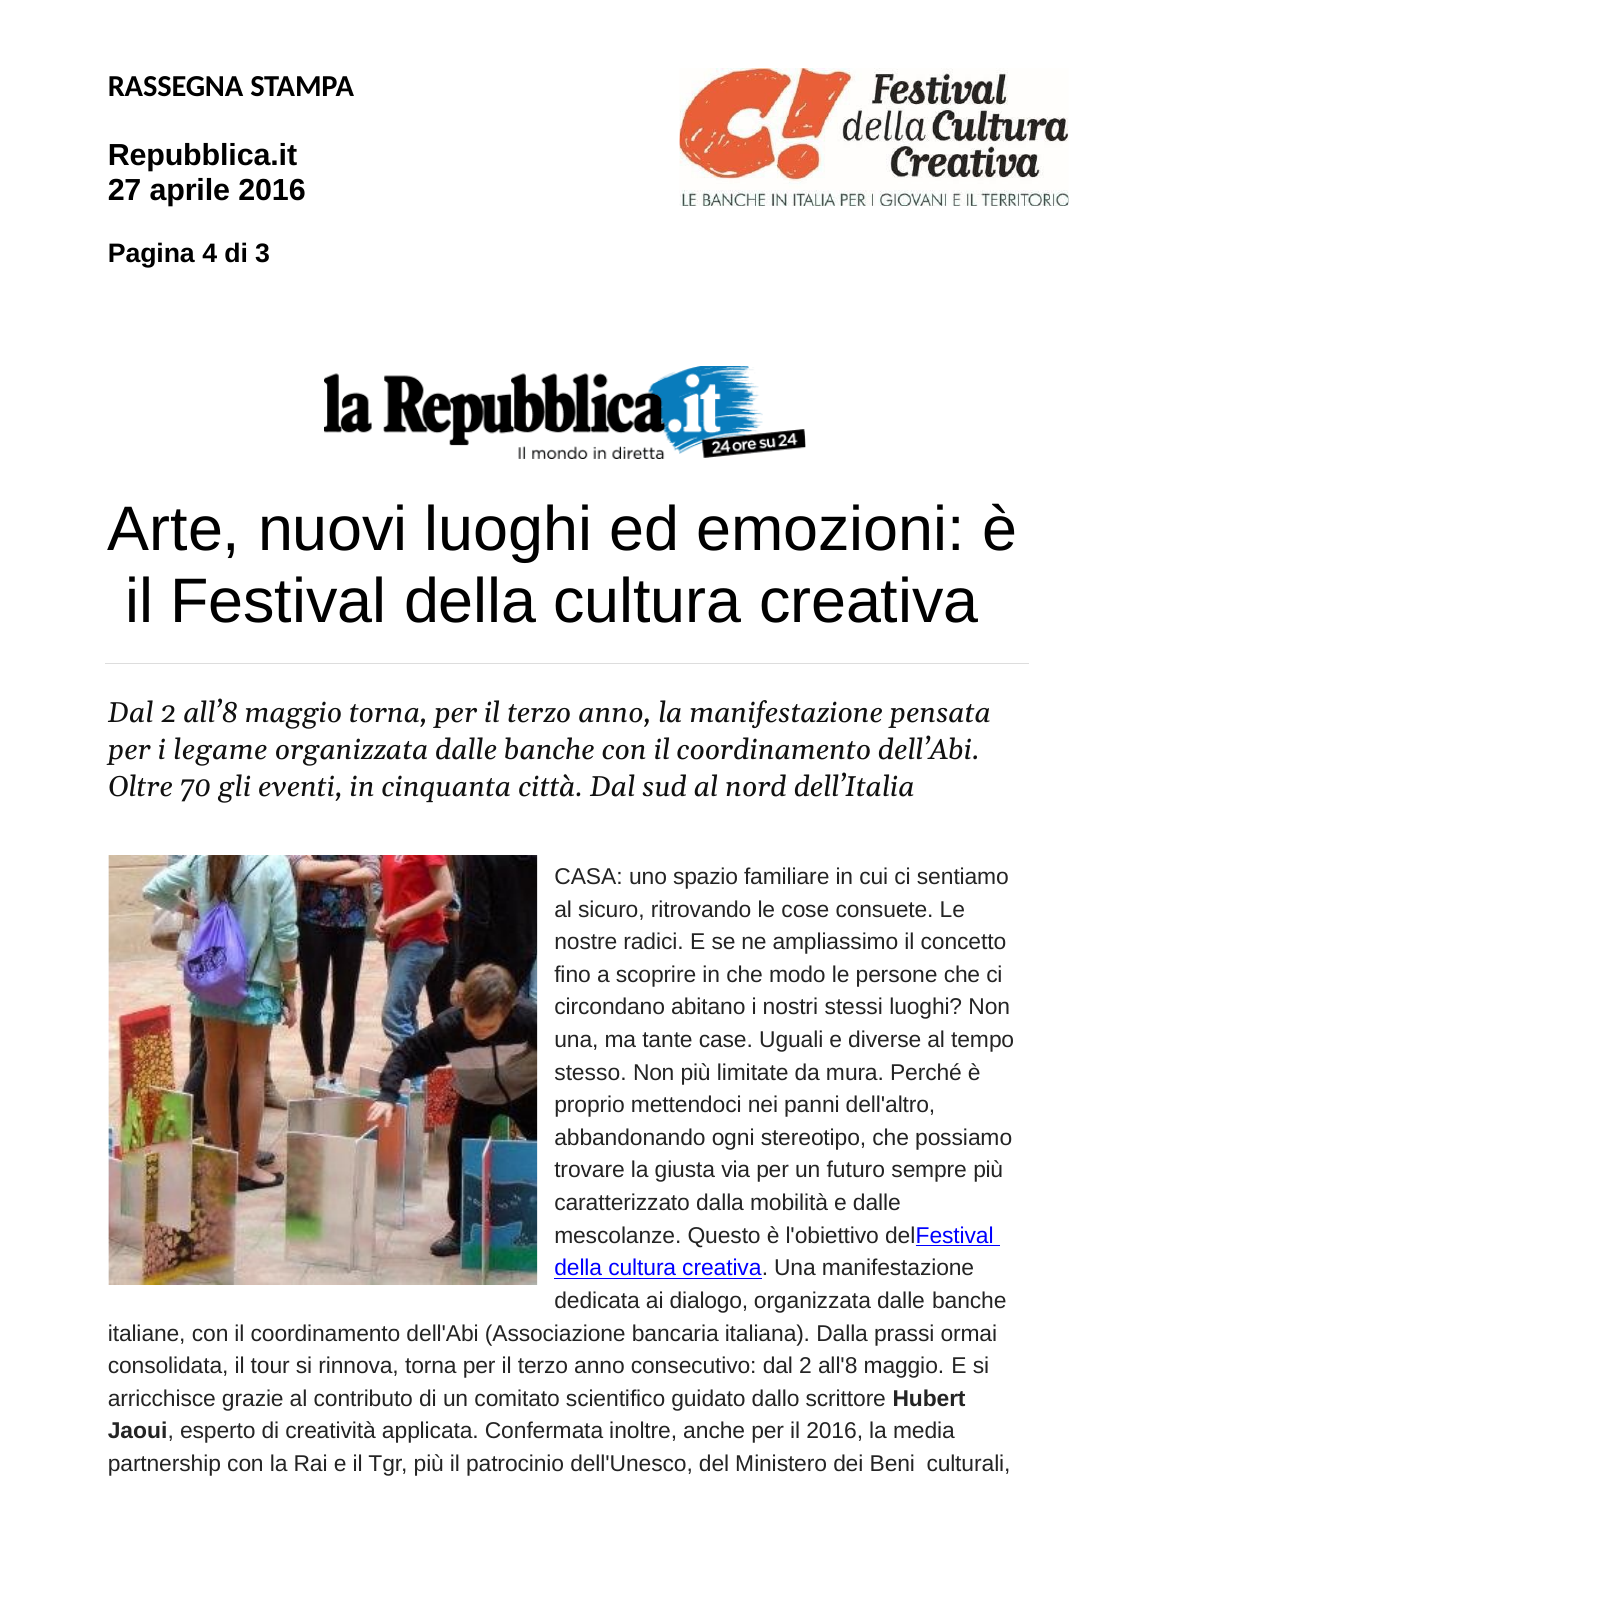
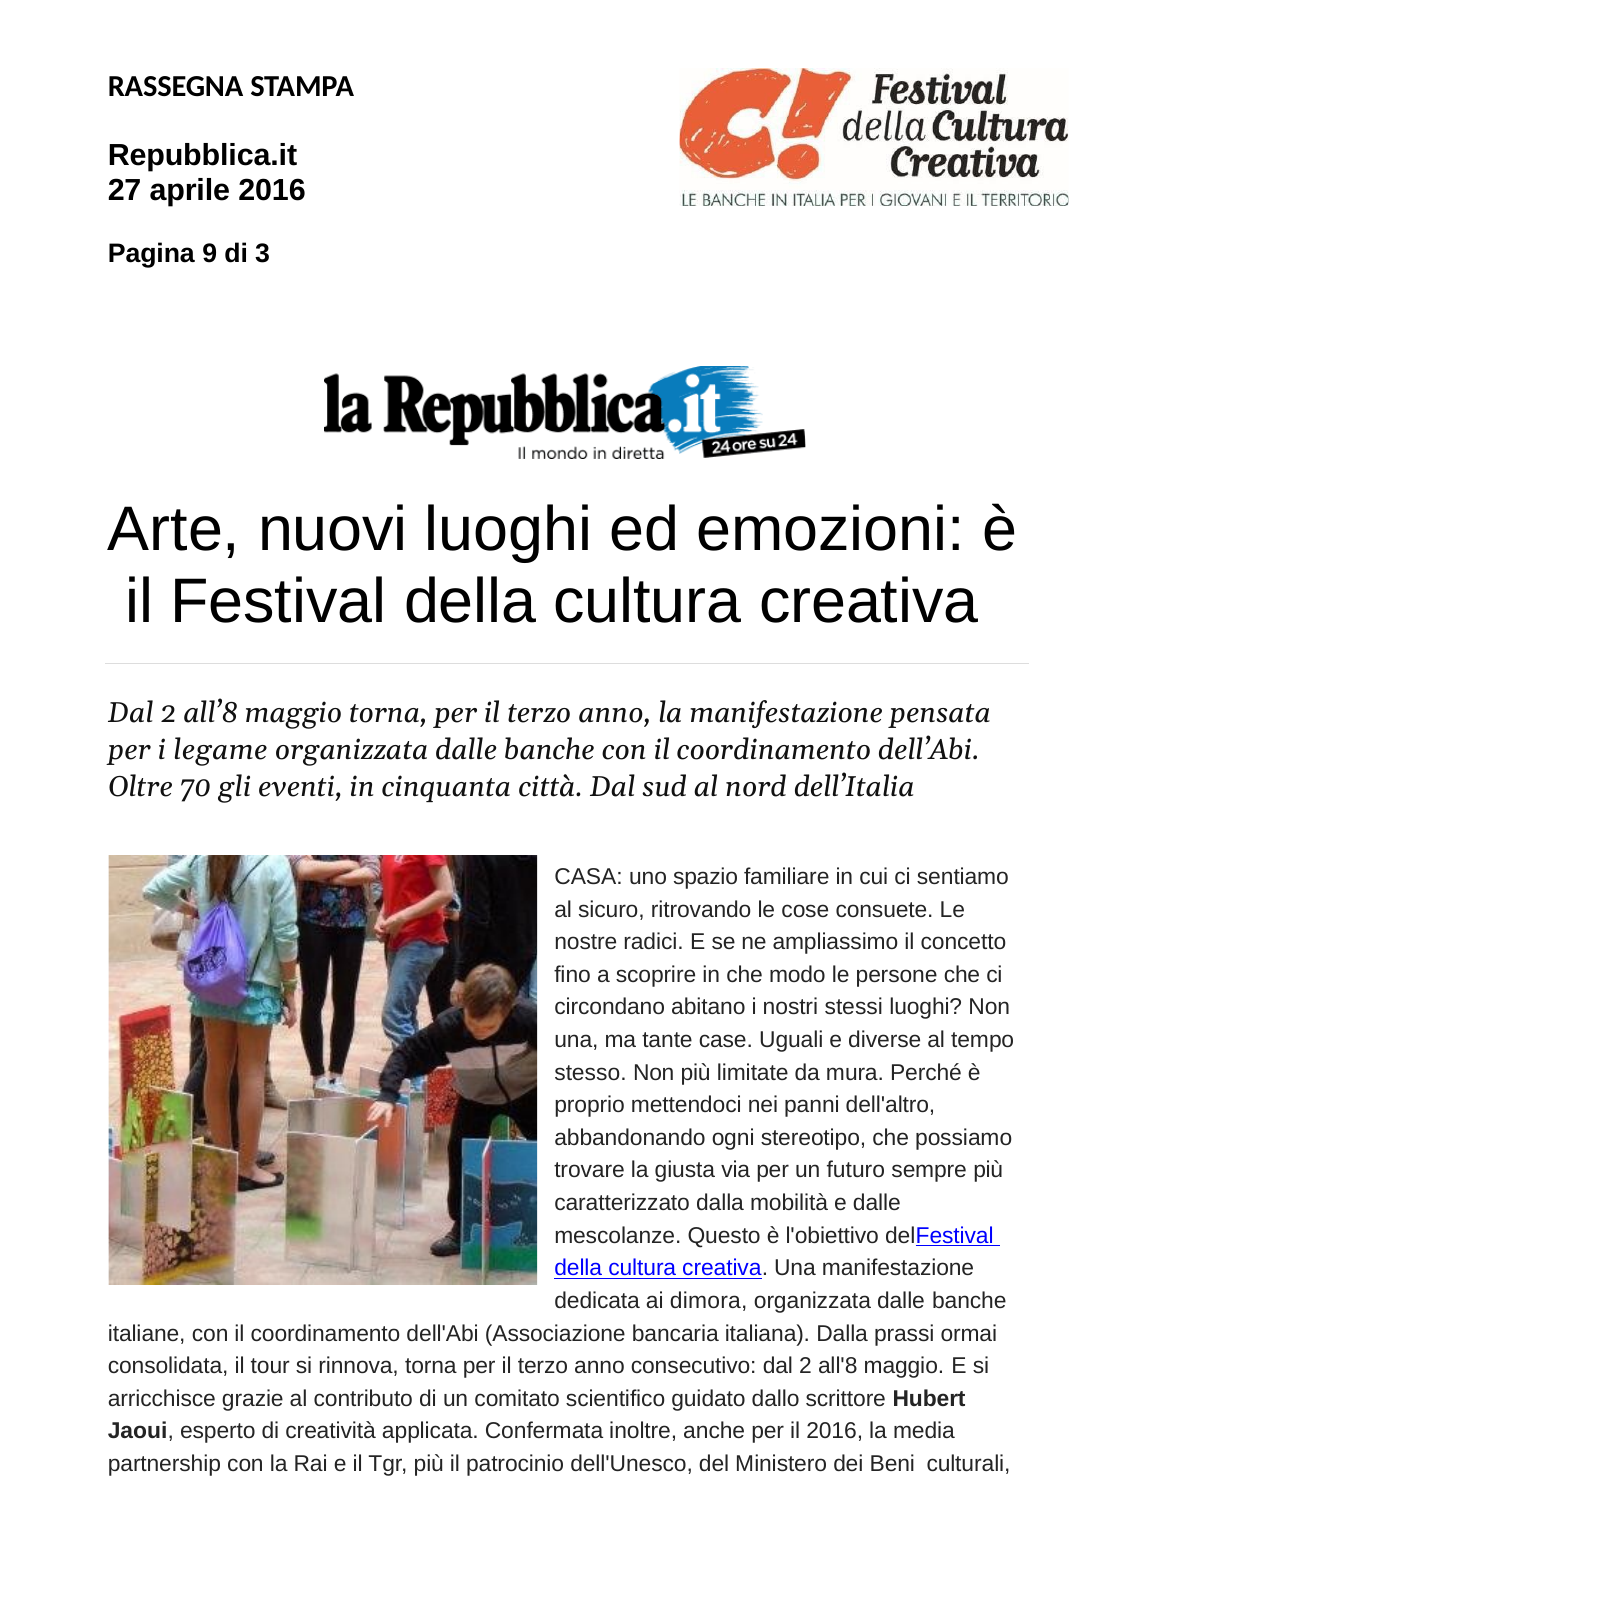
4: 4 -> 9 (210, 253)
dialogo: dialogo -> dimora (709, 1301)
